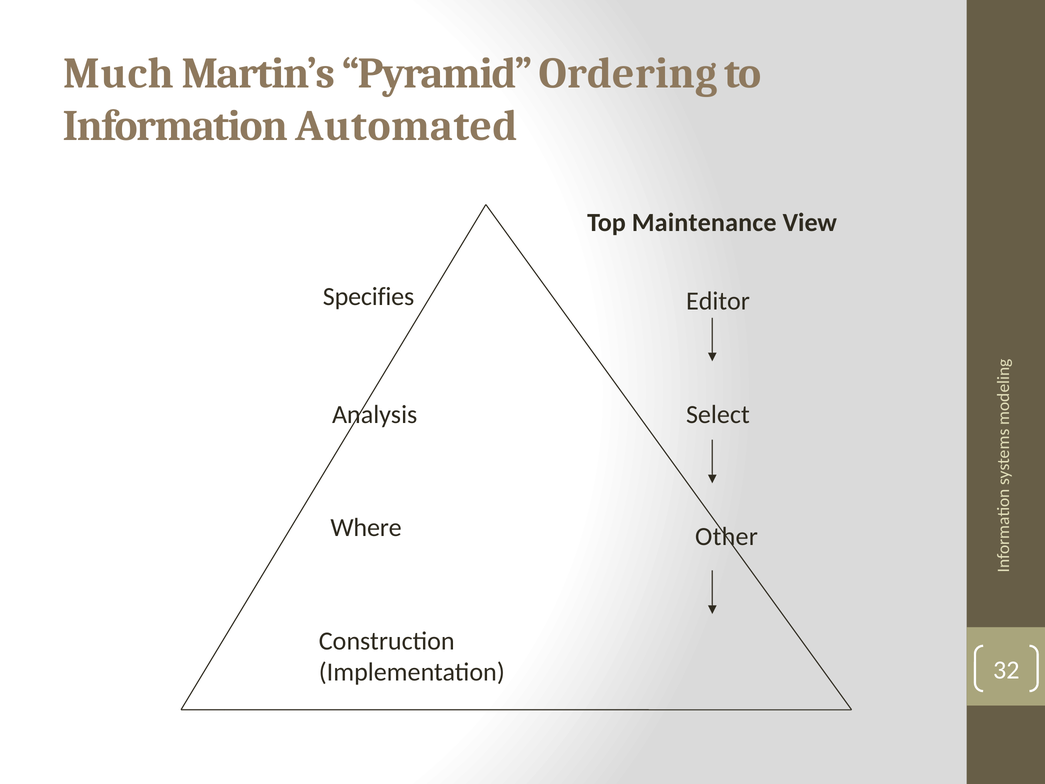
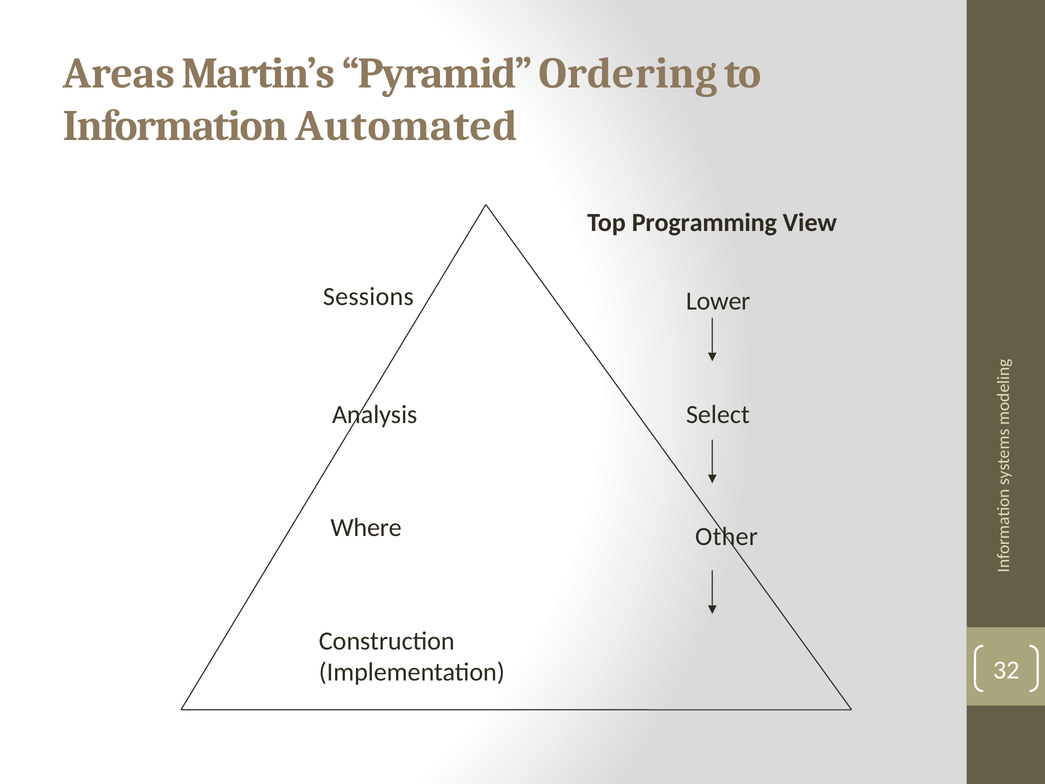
Much: Much -> Areas (119, 74)
Maintenance: Maintenance -> Programming (704, 223)
Specifies: Specifies -> Sessions (368, 297)
Editor: Editor -> Lower (718, 301)
